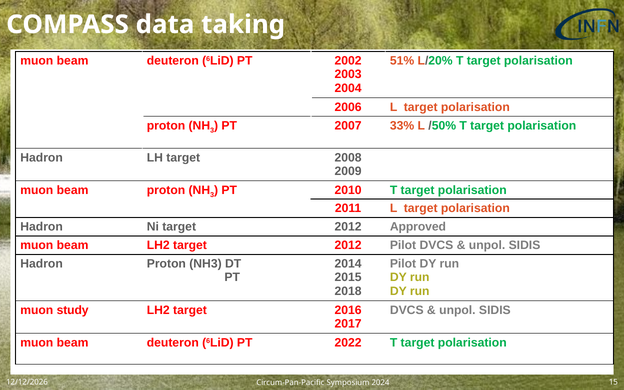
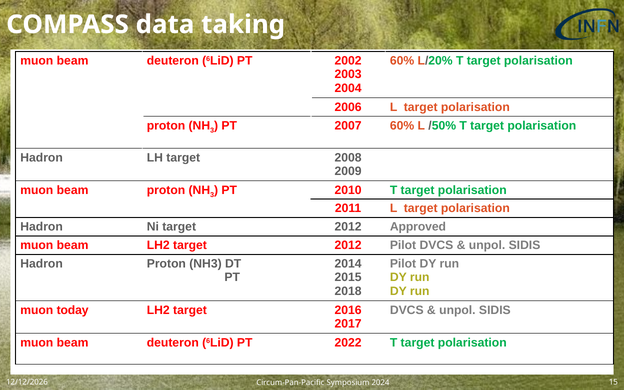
51%: 51% -> 60% (402, 61)
2007 33%: 33% -> 60% (402, 126)
study: study -> today (73, 310)
